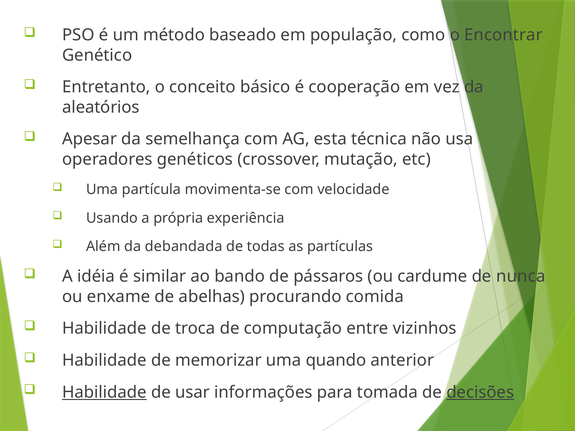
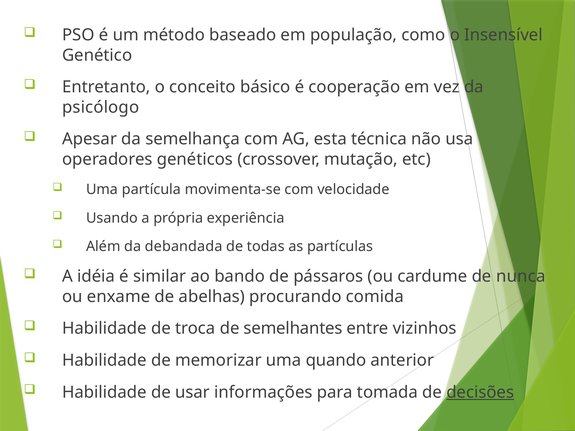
Encontrar: Encontrar -> Insensível (503, 35)
aleatórios: aleatórios -> psicólogo (101, 107)
computação: computação -> semelhantes (293, 329)
Habilidade underline: present -> none (104, 393)
